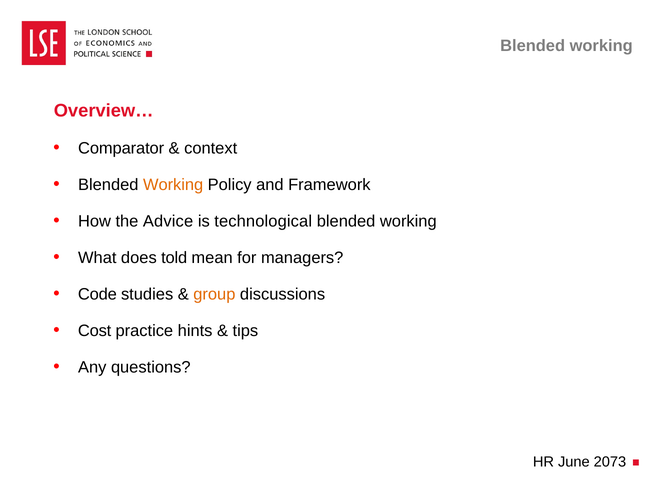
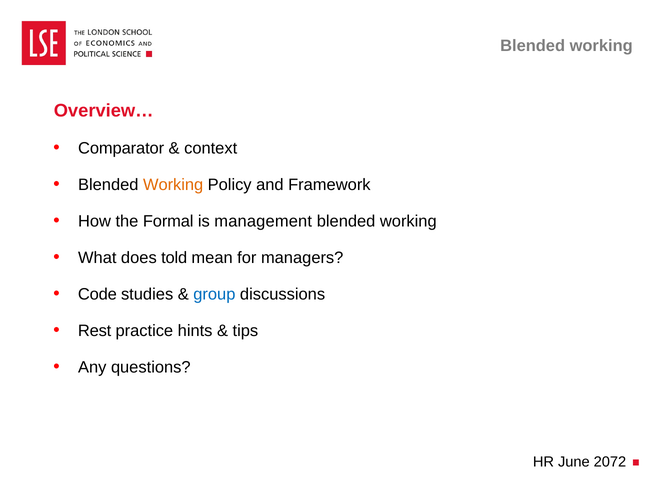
Advice: Advice -> Formal (168, 221)
technological: technological -> management (263, 221)
group colour: orange -> blue (214, 294)
Cost: Cost -> Rest (95, 331)
2073: 2073 -> 2072 (610, 462)
